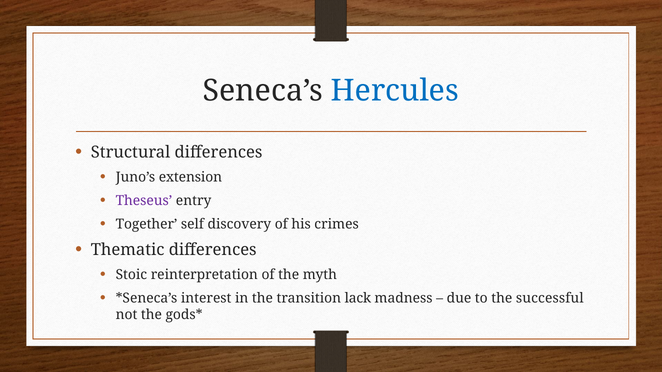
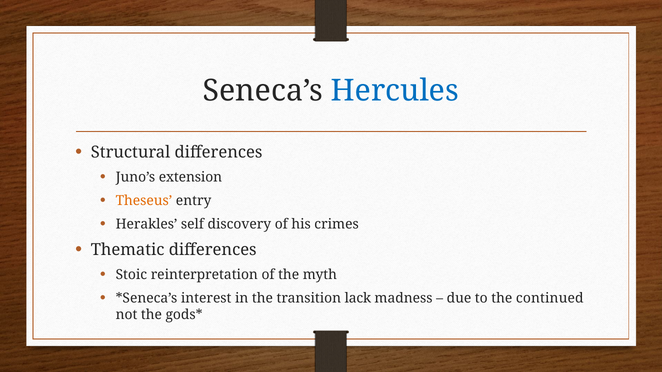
Theseus colour: purple -> orange (144, 201)
Together: Together -> Herakles (147, 224)
successful: successful -> continued (550, 298)
